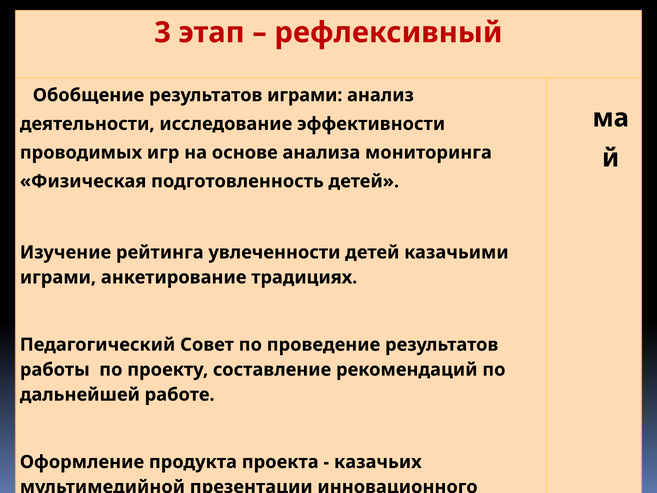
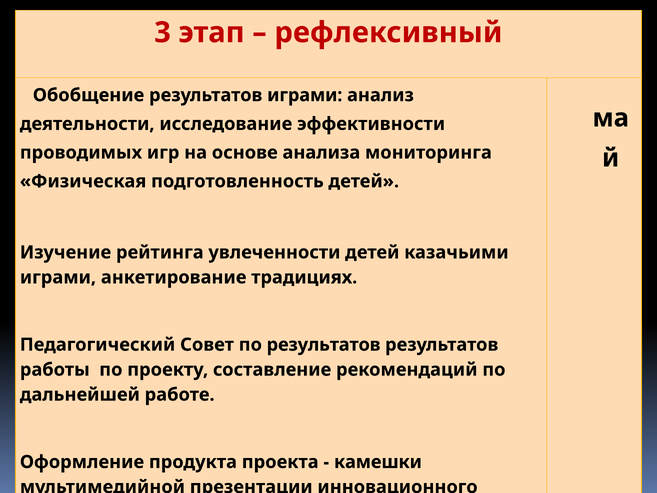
по проведение: проведение -> результатов (324, 345)
казачьих: казачьих -> камешки (378, 462)
